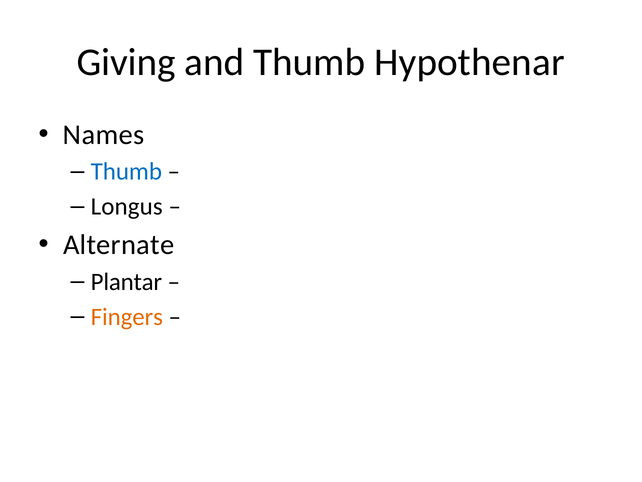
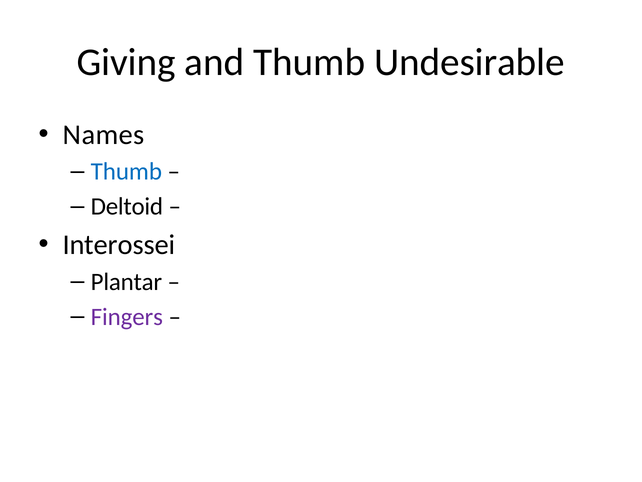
Hypothenar: Hypothenar -> Undesirable (470, 62)
Longus: Longus -> Deltoid (127, 207)
Alternate: Alternate -> Interossei (119, 245)
Fingers colour: orange -> purple (127, 316)
